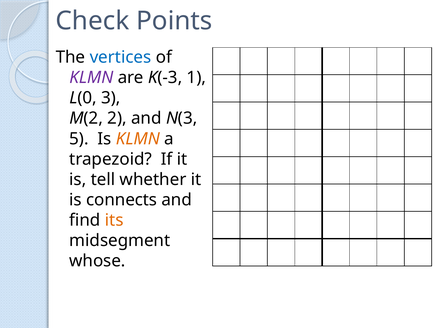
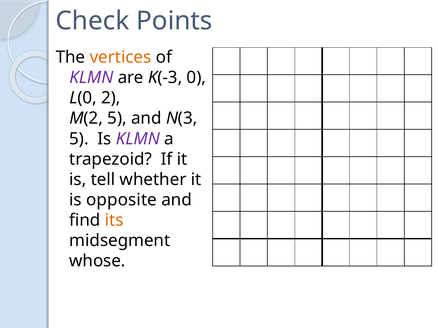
vertices colour: blue -> orange (121, 57)
1: 1 -> 0 (196, 78)
3: 3 -> 2 (111, 98)
M(2 2: 2 -> 5 (117, 119)
KLMN colour: orange -> purple (138, 139)
connects: connects -> opposite (122, 200)
